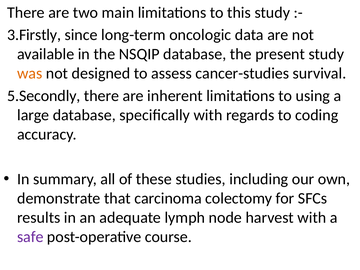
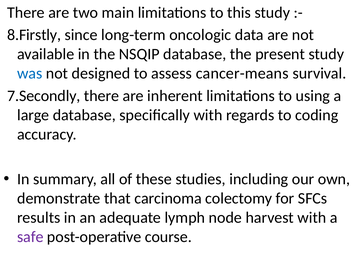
3.Firstly: 3.Firstly -> 8.Firstly (34, 35)
was colour: orange -> blue (30, 73)
cancer-studies: cancer-studies -> cancer-means (242, 73)
5.Secondly: 5.Secondly -> 7.Secondly (44, 96)
